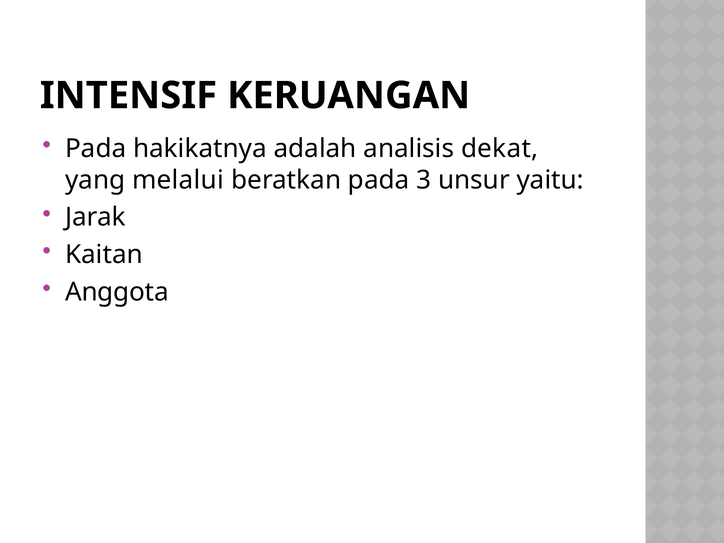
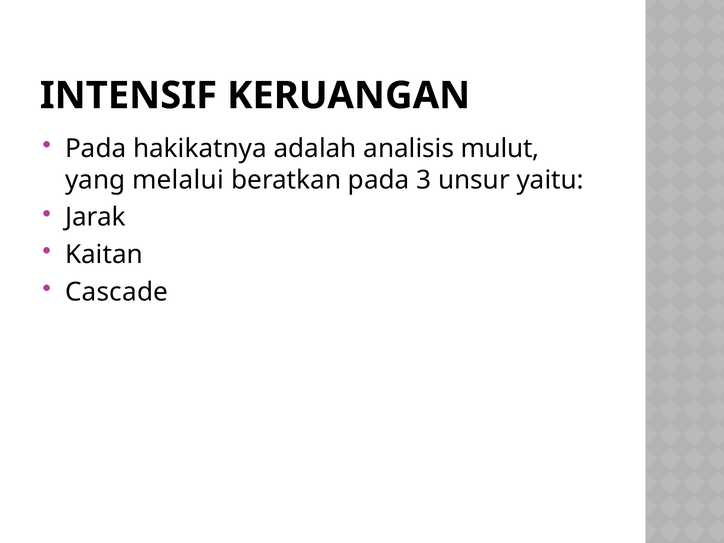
dekat: dekat -> mulut (500, 149)
Anggota: Anggota -> Cascade (117, 292)
